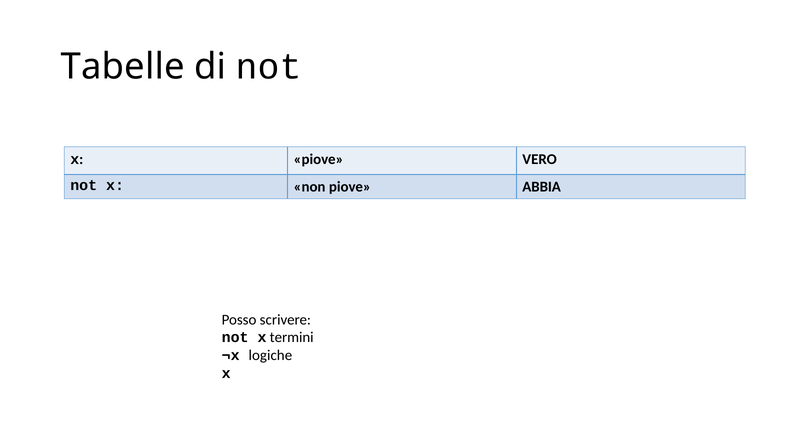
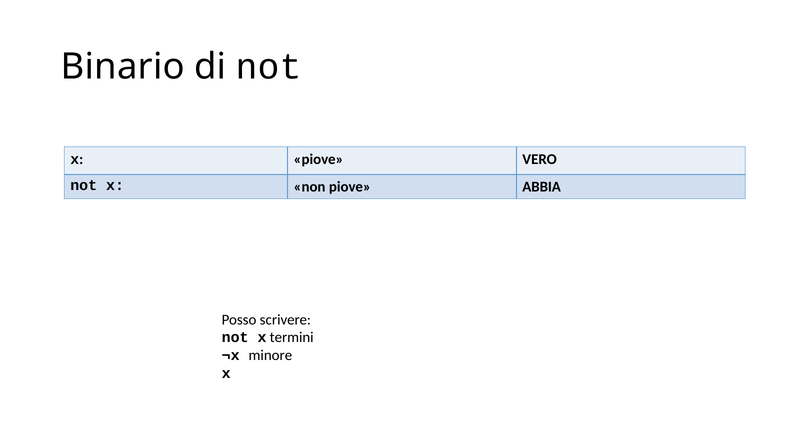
Tabelle: Tabelle -> Binario (123, 67)
logiche: logiche -> minore (270, 355)
